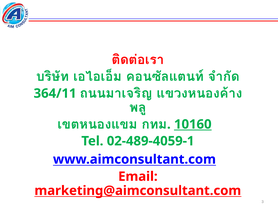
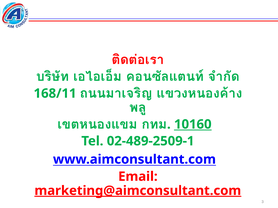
364/11: 364/11 -> 168/11 (55, 94)
02-489-4059-1: 02-489-4059-1 -> 02-489-2509-1 (151, 141)
marketing@aimconsultant.com underline: none -> present (138, 191)
